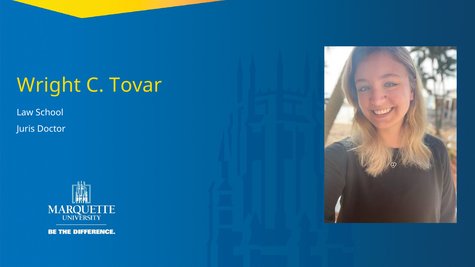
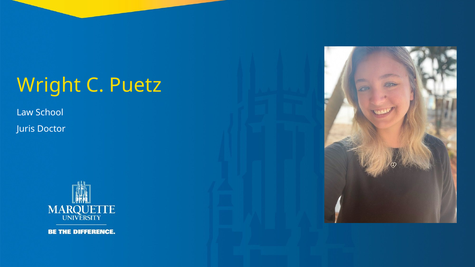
Tovar: Tovar -> Puetz (136, 85)
